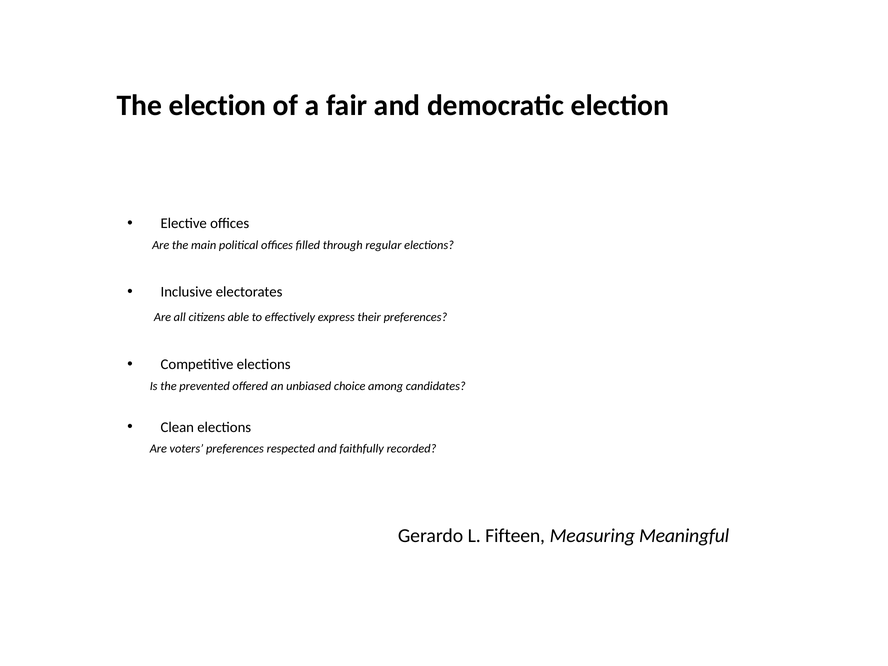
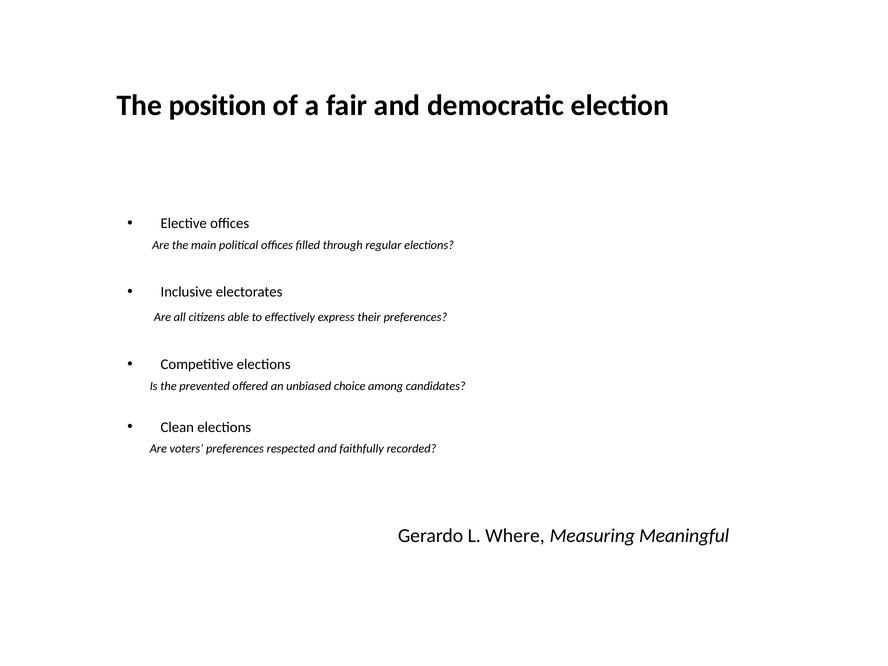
The election: election -> position (218, 106)
Fifteen: Fifteen -> Where (515, 536)
